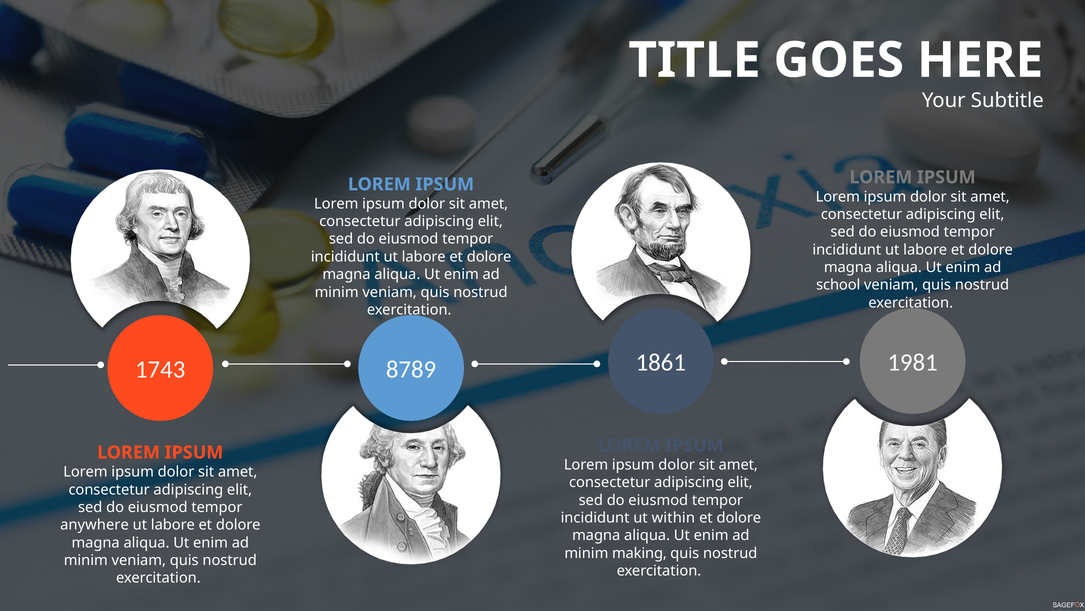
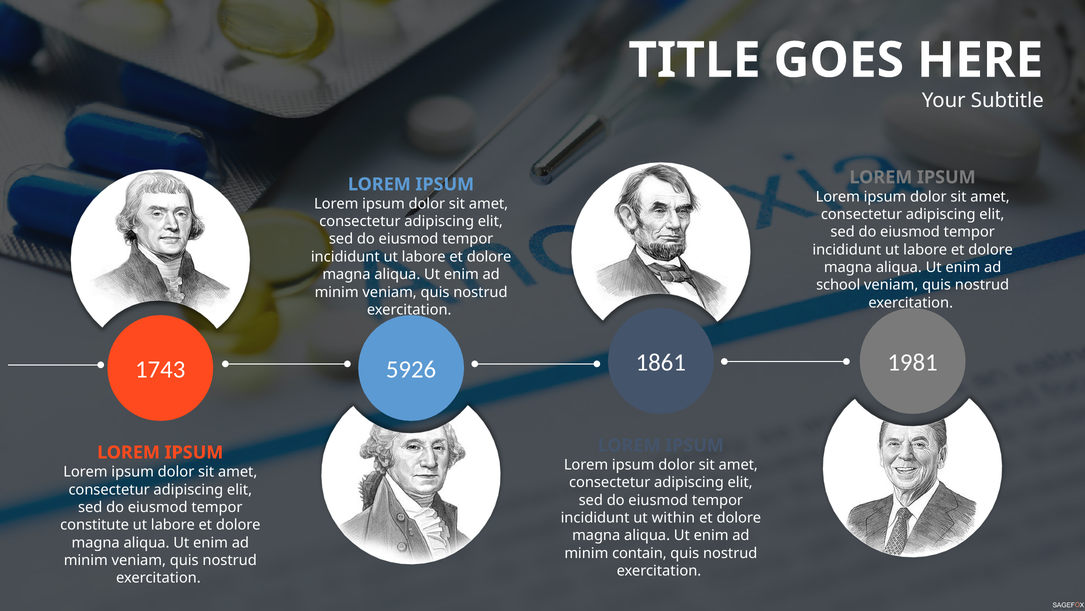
8789: 8789 -> 5926 (411, 369)
anywhere: anywhere -> constitute (95, 524)
making: making -> contain (639, 553)
